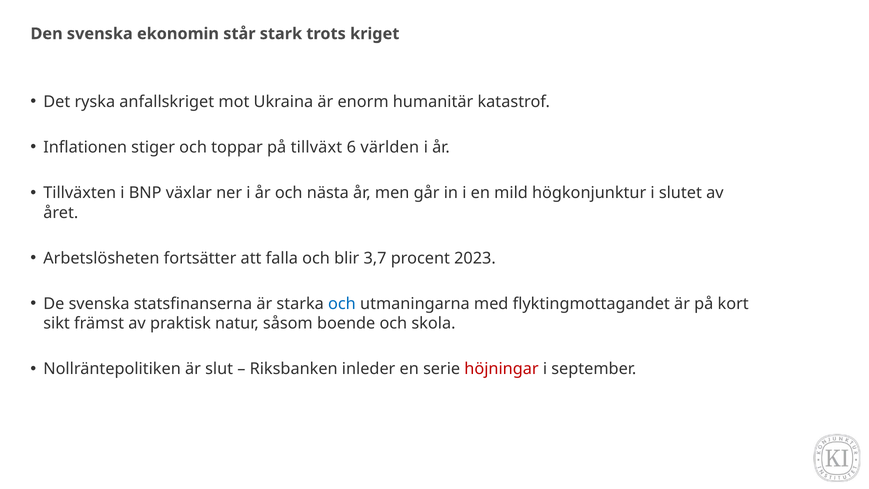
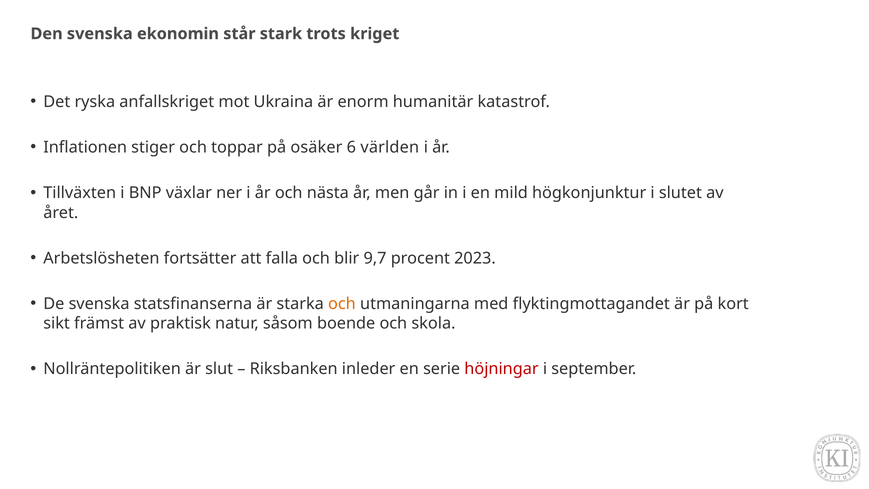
tillväxt: tillväxt -> osäker (316, 147)
3,7: 3,7 -> 9,7 (375, 258)
och colour: blue -> orange (342, 304)
